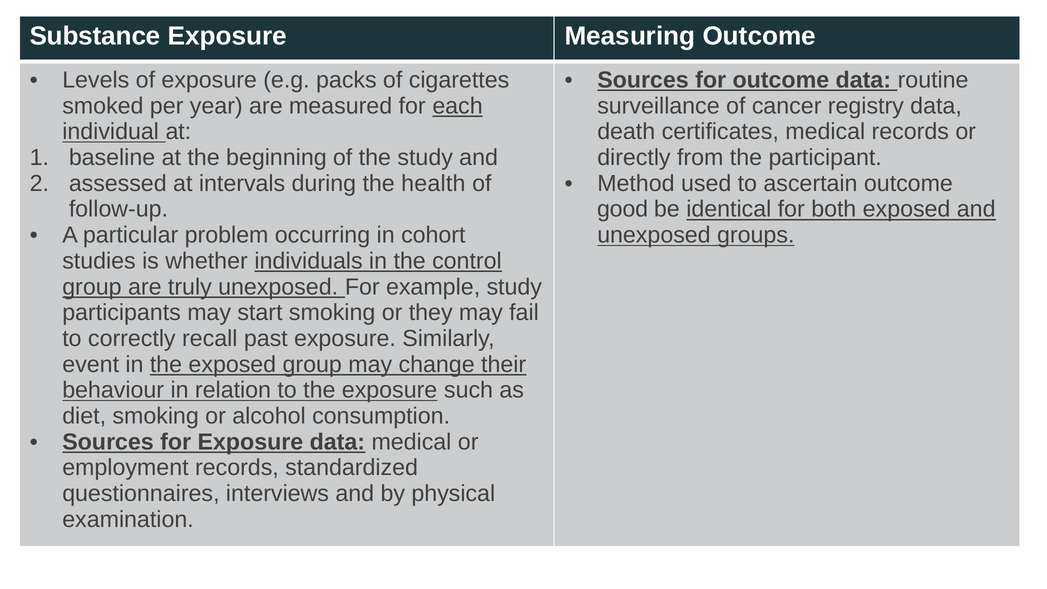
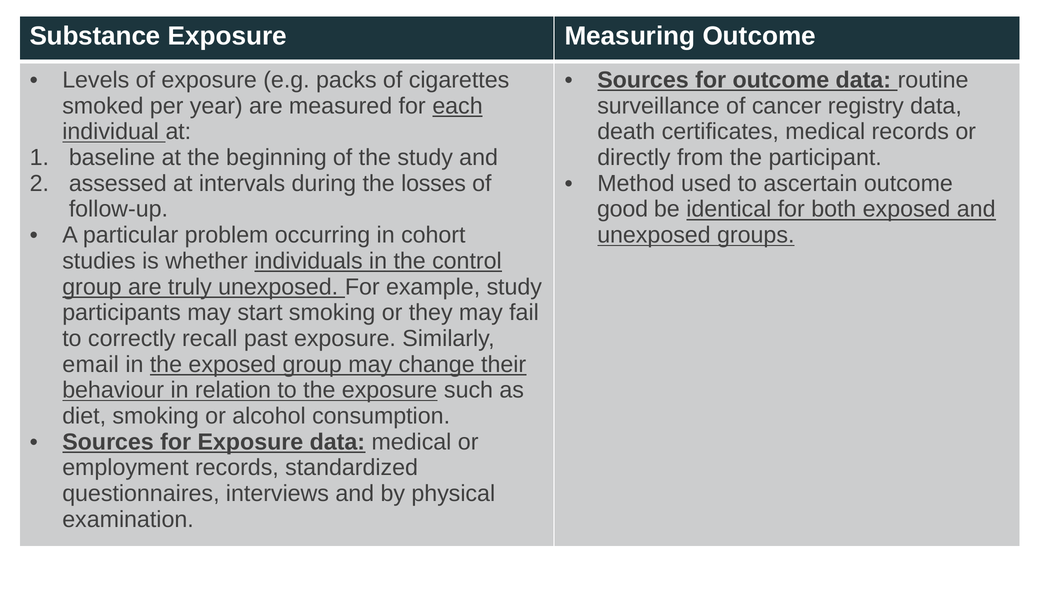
health: health -> losses (434, 183)
event: event -> email (91, 364)
